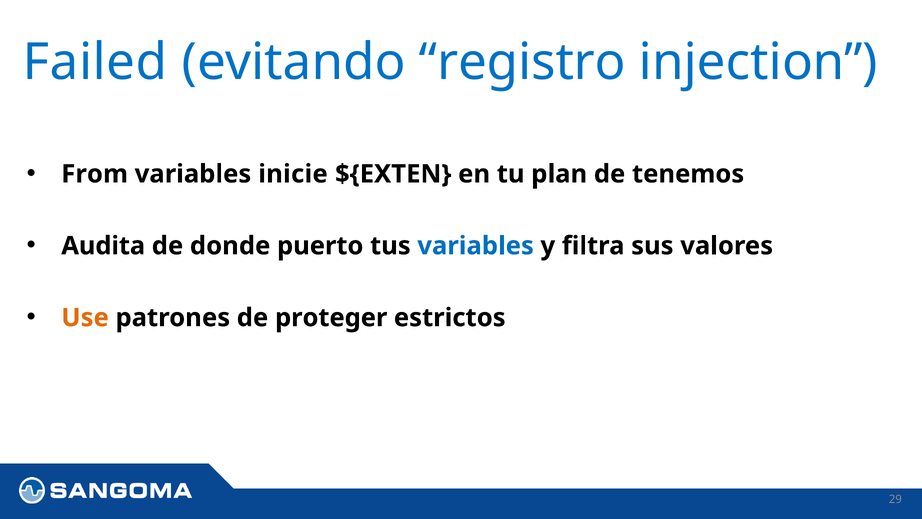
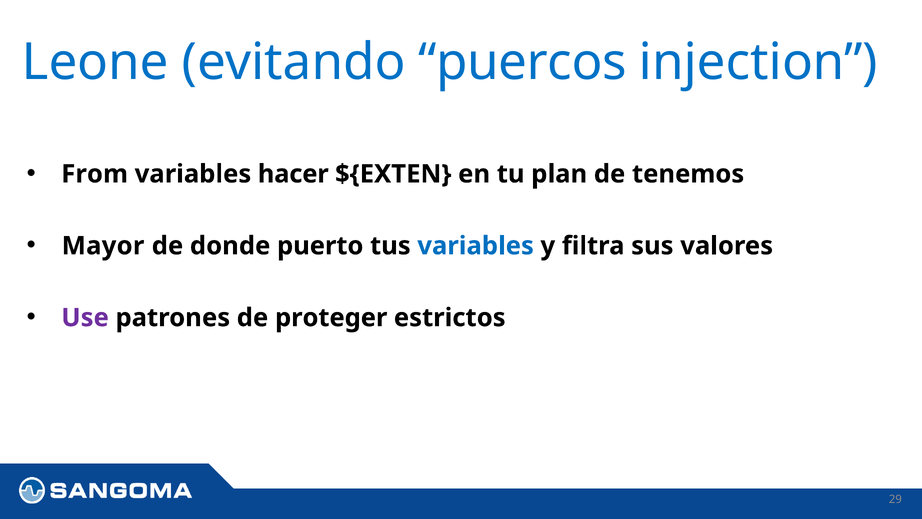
Failed: Failed -> Leone (95, 62)
registro: registro -> puercos (523, 62)
inicie: inicie -> hacer (293, 174)
Audita: Audita -> Mayor (103, 246)
Use colour: orange -> purple (85, 318)
